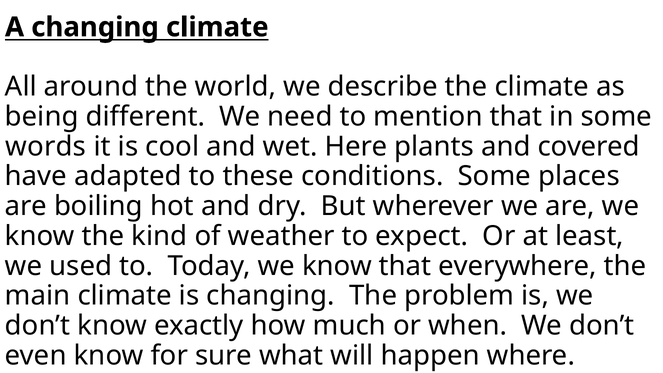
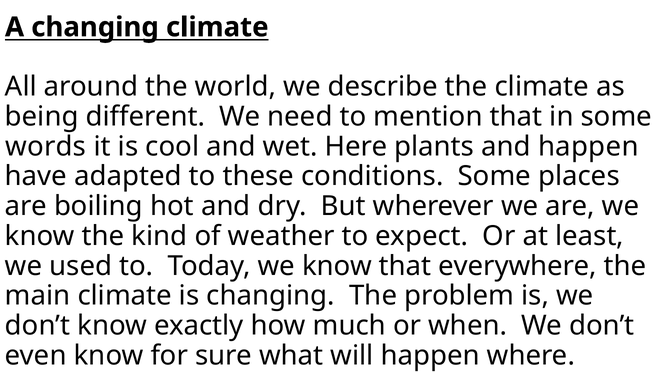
and covered: covered -> happen (588, 146)
